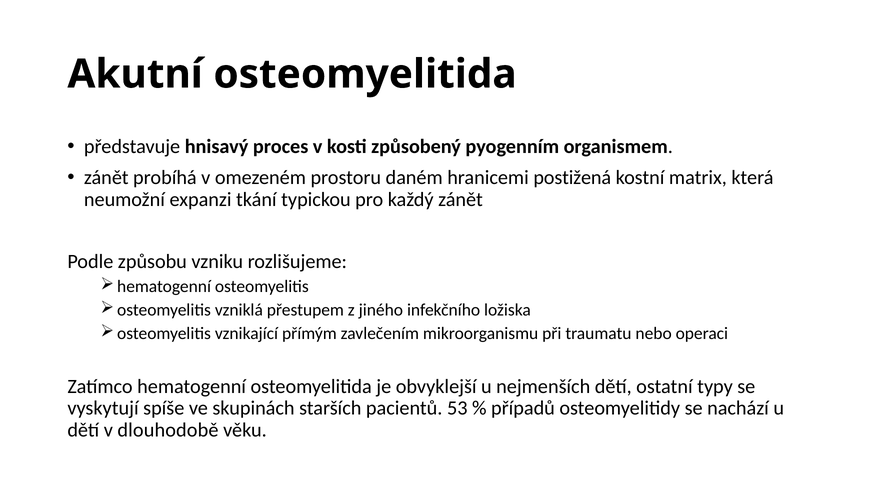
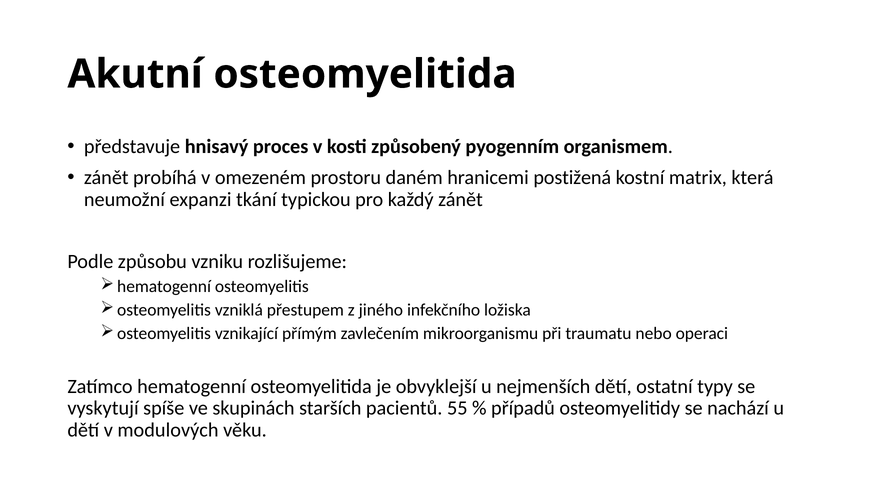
53: 53 -> 55 (457, 408)
dlouhodobě: dlouhodobě -> modulových (168, 430)
